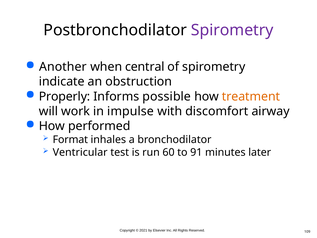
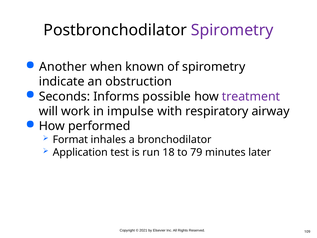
central: central -> known (145, 67)
Properly: Properly -> Seconds (64, 96)
treatment colour: orange -> purple (251, 96)
discomfort: discomfort -> respiratory (217, 111)
Ventricular: Ventricular -> Application (80, 152)
60: 60 -> 18 (169, 152)
91: 91 -> 79 (196, 152)
